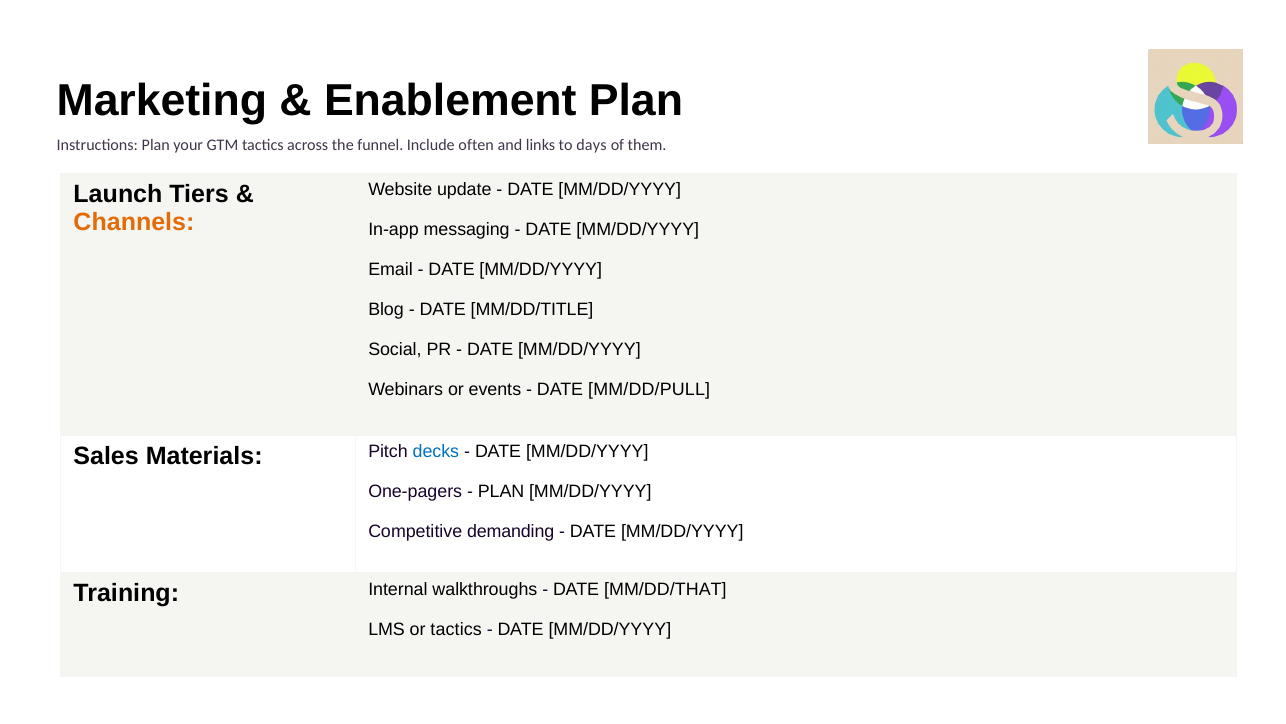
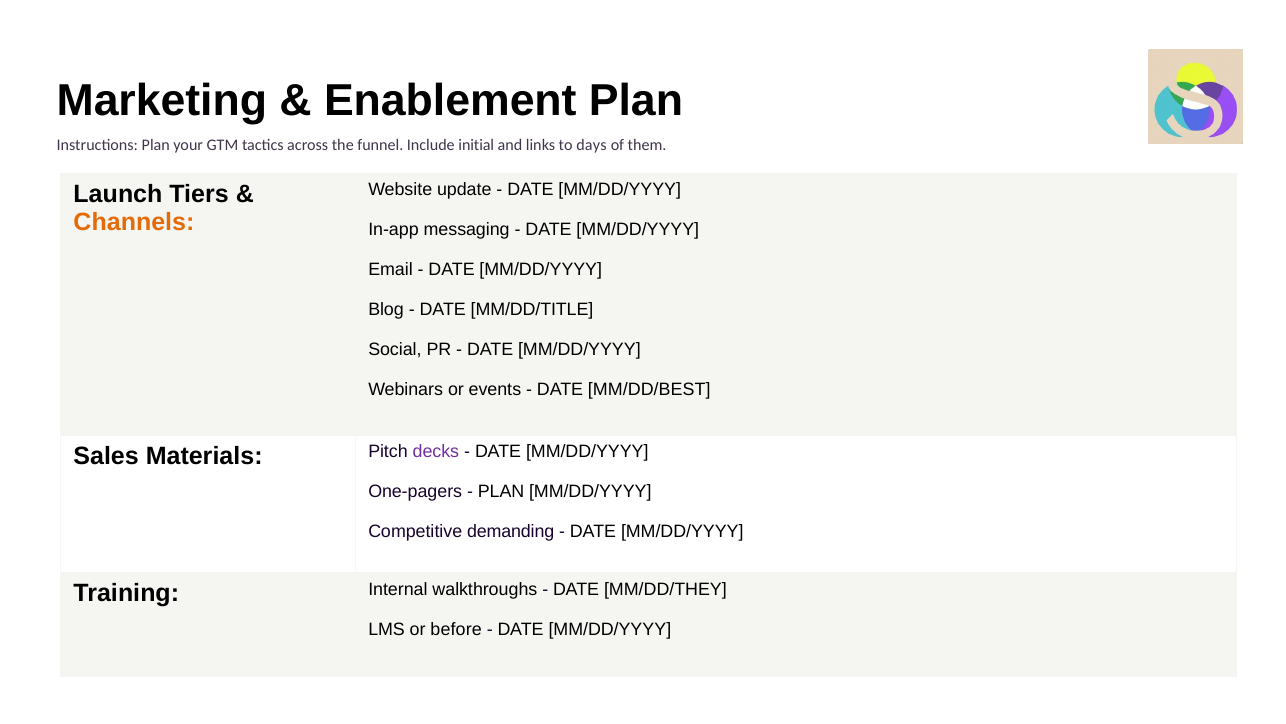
often: often -> initial (476, 145)
MM/DD/PULL: MM/DD/PULL -> MM/DD/BEST (649, 389)
decks colour: blue -> purple (436, 452)
MM/DD/THAT: MM/DD/THAT -> MM/DD/THEY (665, 589)
or tactics: tactics -> before (456, 629)
